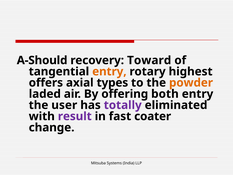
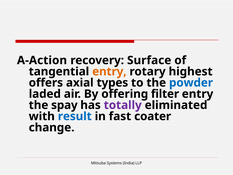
A-Should: A-Should -> A-Action (42, 60)
Toward: Toward -> Surface (149, 60)
powder colour: orange -> blue (191, 83)
both: both -> filter (165, 94)
user: user -> spay (64, 105)
result colour: purple -> blue (75, 116)
